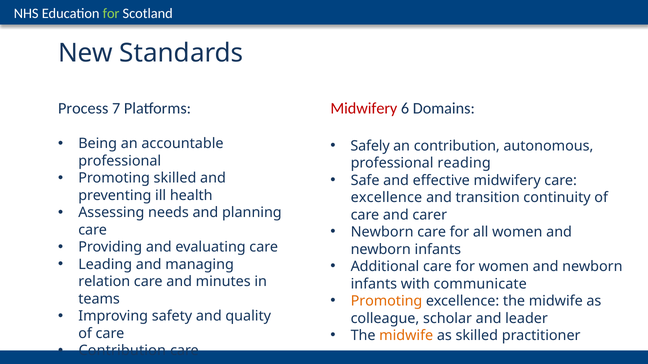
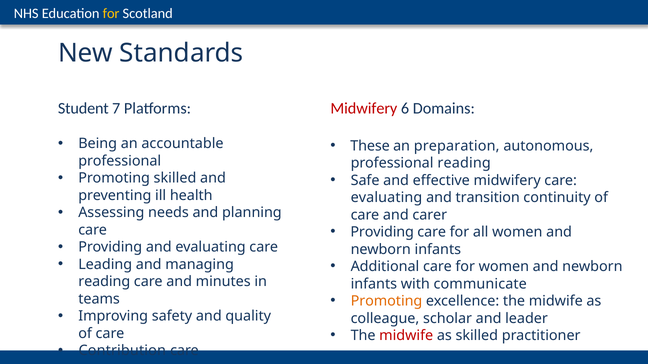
for colour: light green -> yellow (111, 14)
Process: Process -> Student (83, 108)
Safely: Safely -> These (370, 146)
an contribution: contribution -> preparation (457, 146)
excellence: excellence -> evaluating (386, 198)
Newborn: Newborn -> Providing (382, 232)
relation: relation -> reading (104, 282)
midwife colour: orange -> red (406, 336)
